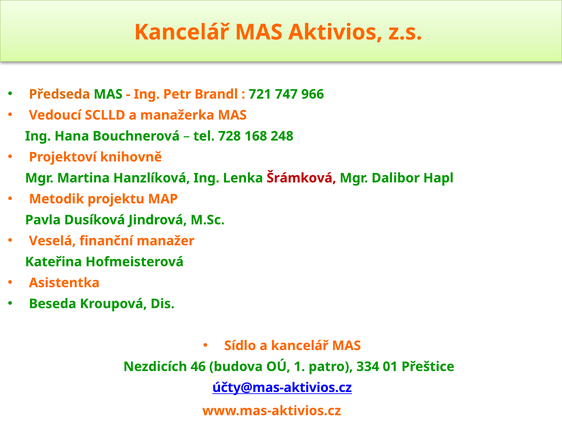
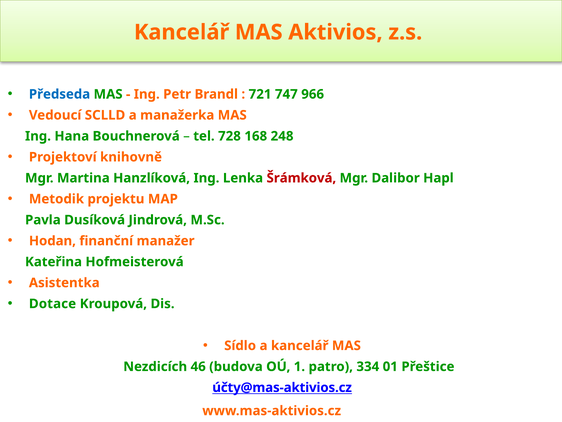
Předseda colour: orange -> blue (60, 94)
Veselá: Veselá -> Hodan (52, 241)
Beseda: Beseda -> Dotace (53, 303)
